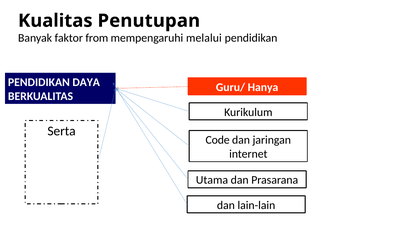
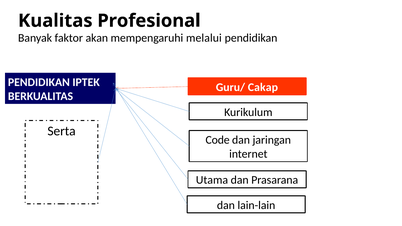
Penutupan: Penutupan -> Profesional (149, 21)
from: from -> akan (97, 38)
DAYA: DAYA -> IPTEK (86, 82)
Hanya: Hanya -> Cakap (263, 87)
